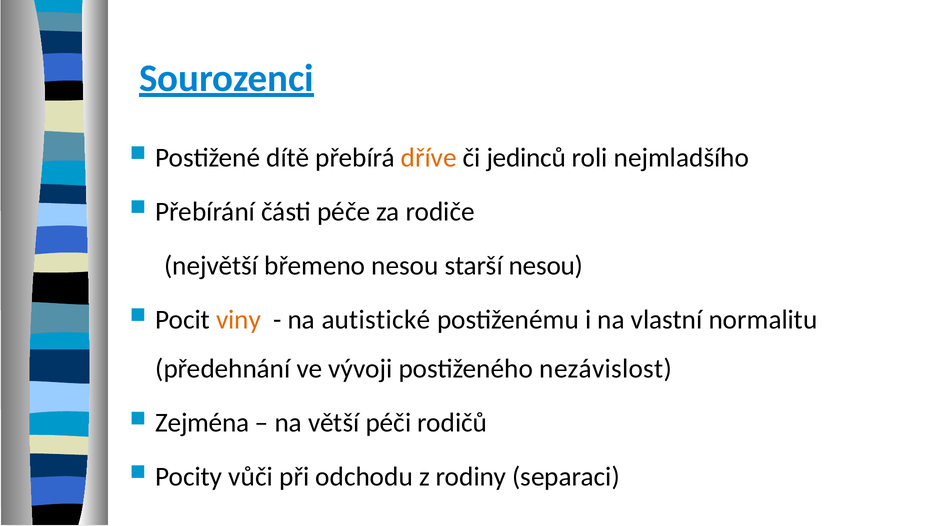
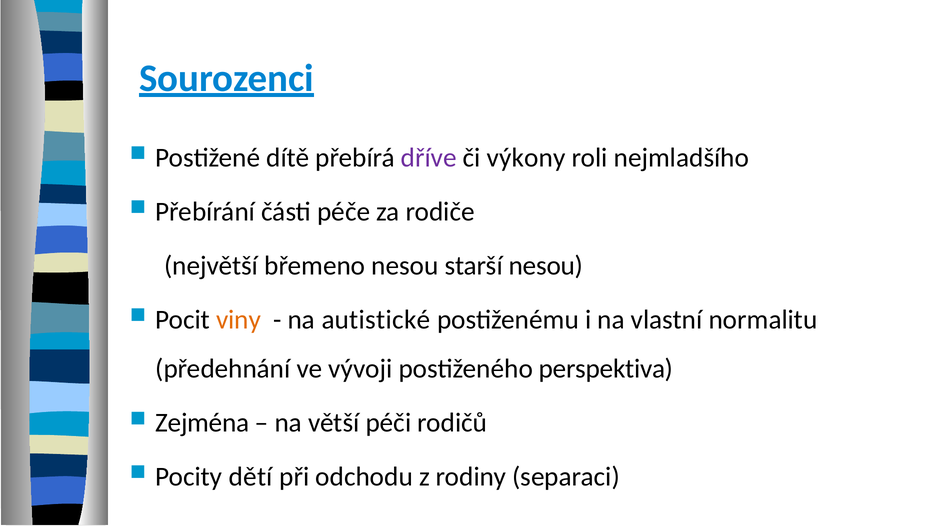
dříve colour: orange -> purple (429, 158)
jedinců: jedinců -> výkony (526, 158)
nezávislost: nezávislost -> perspektiva (606, 369)
vůči: vůči -> dětí (251, 477)
